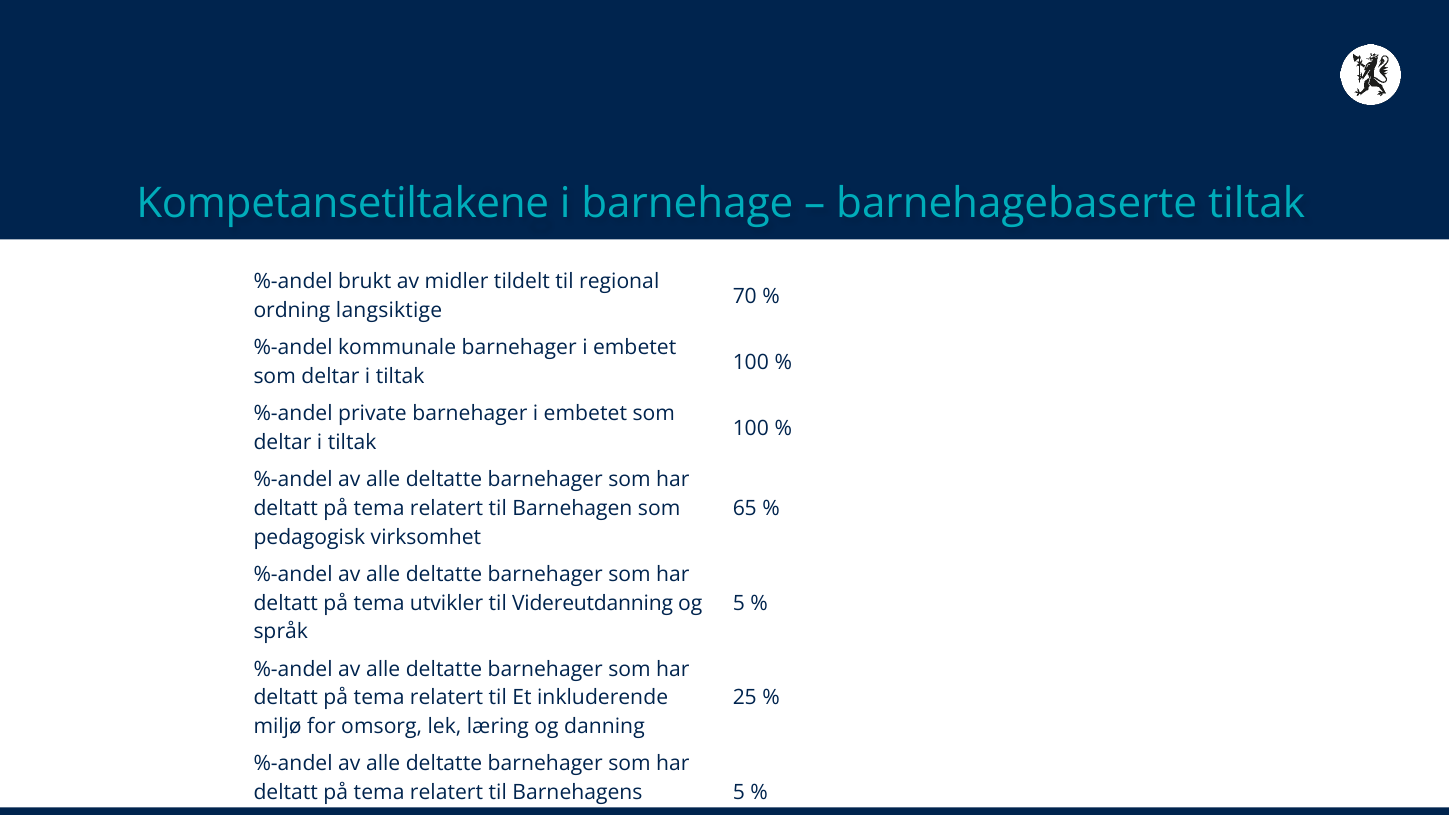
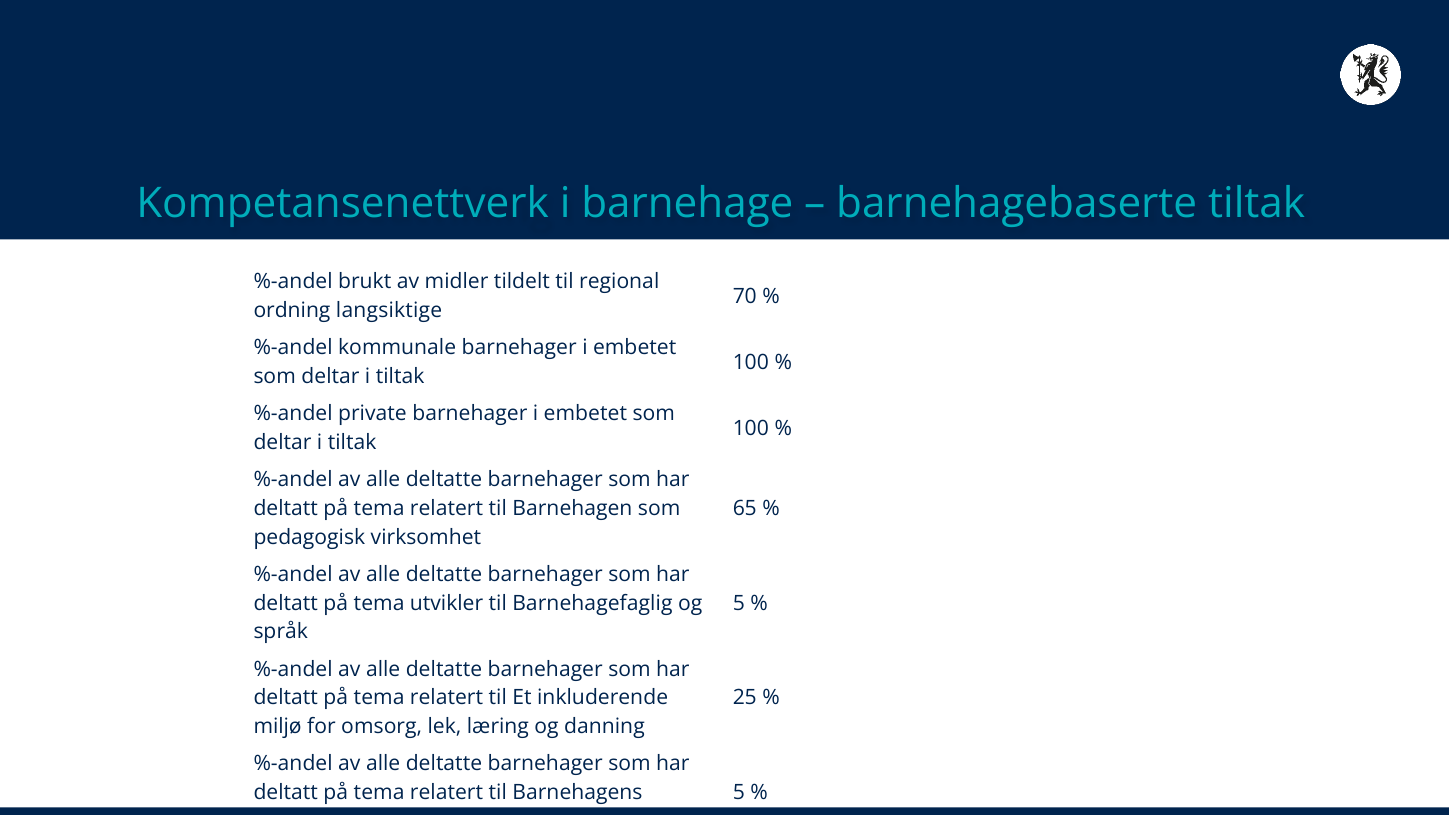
Kompetansetiltakene: Kompetansetiltakene -> Kompetansenettverk (343, 204)
Videreutdanning: Videreutdanning -> Barnehagefaglig (592, 603)
